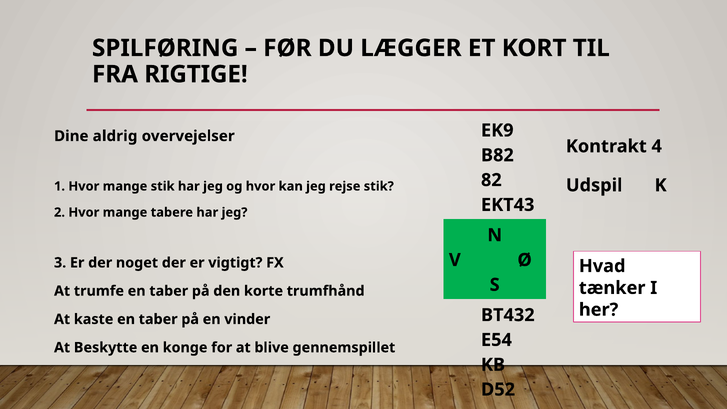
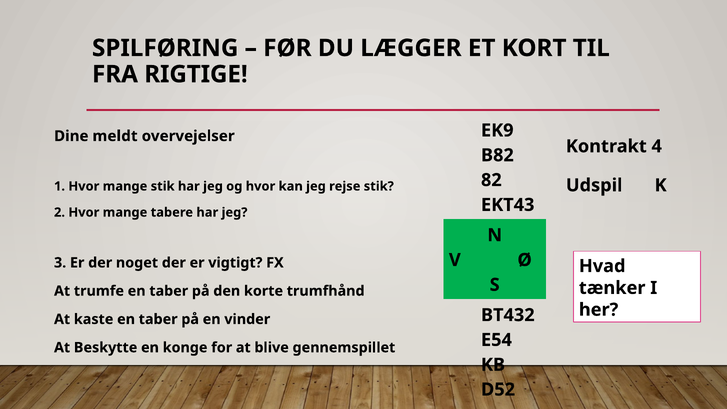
aldrig: aldrig -> meldt (115, 136)
